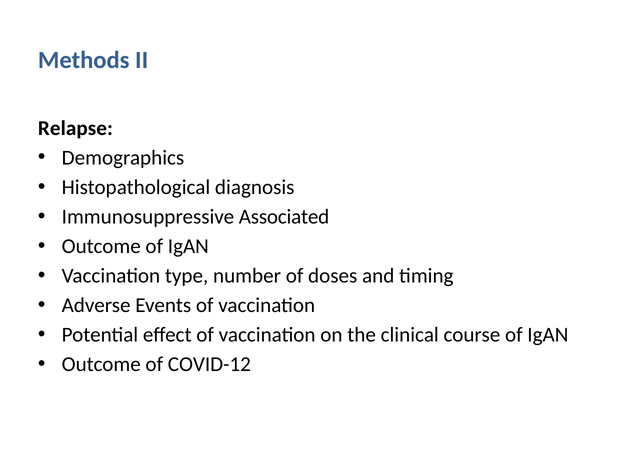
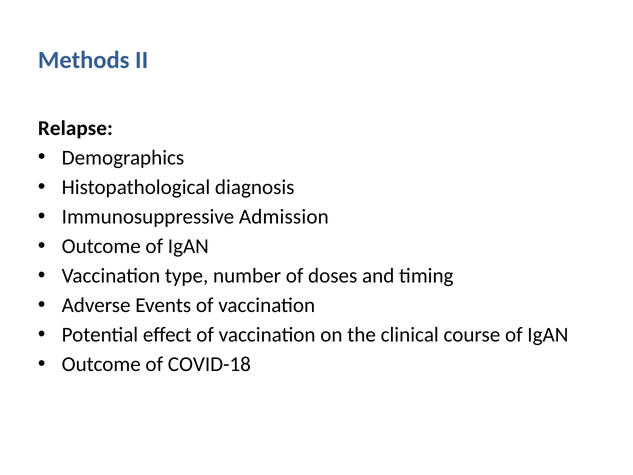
Associated: Associated -> Admission (284, 217)
COVID-12: COVID-12 -> COVID-18 (209, 364)
